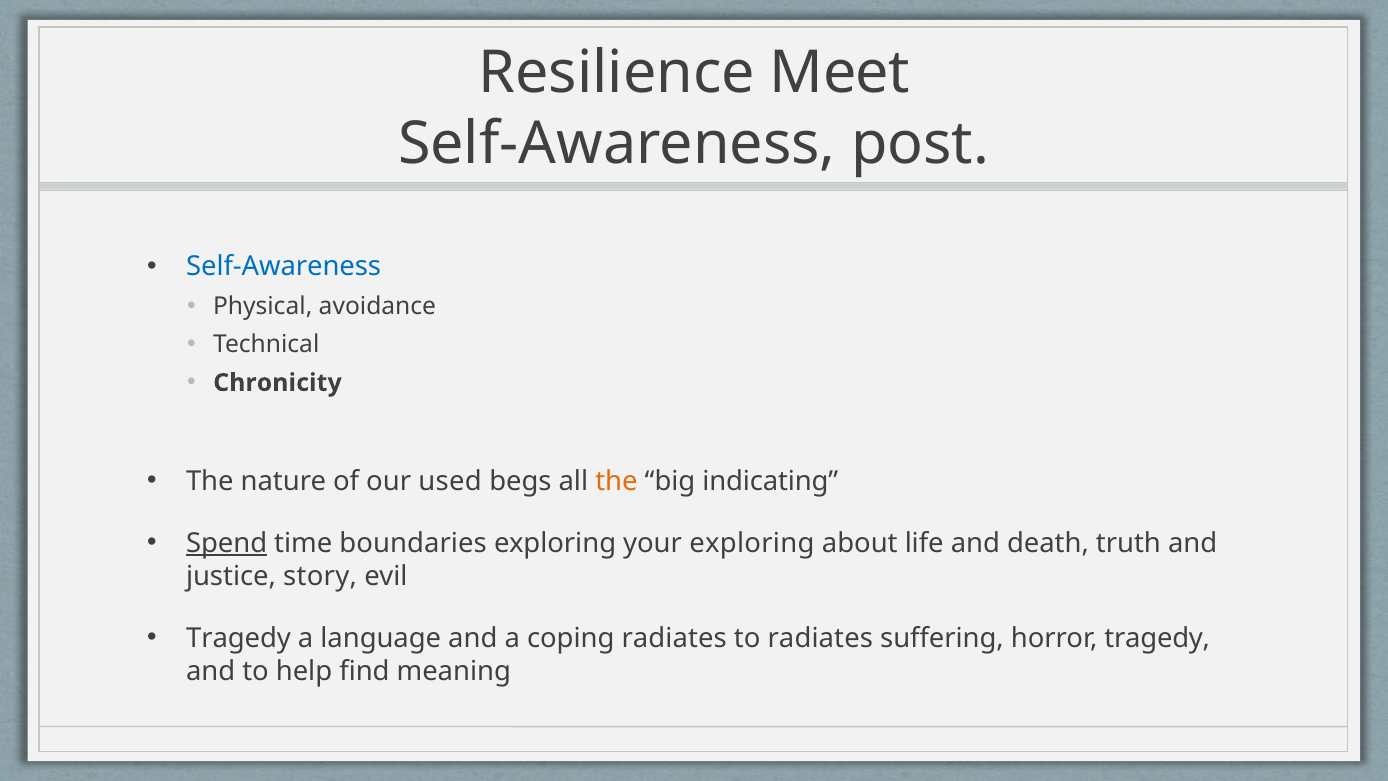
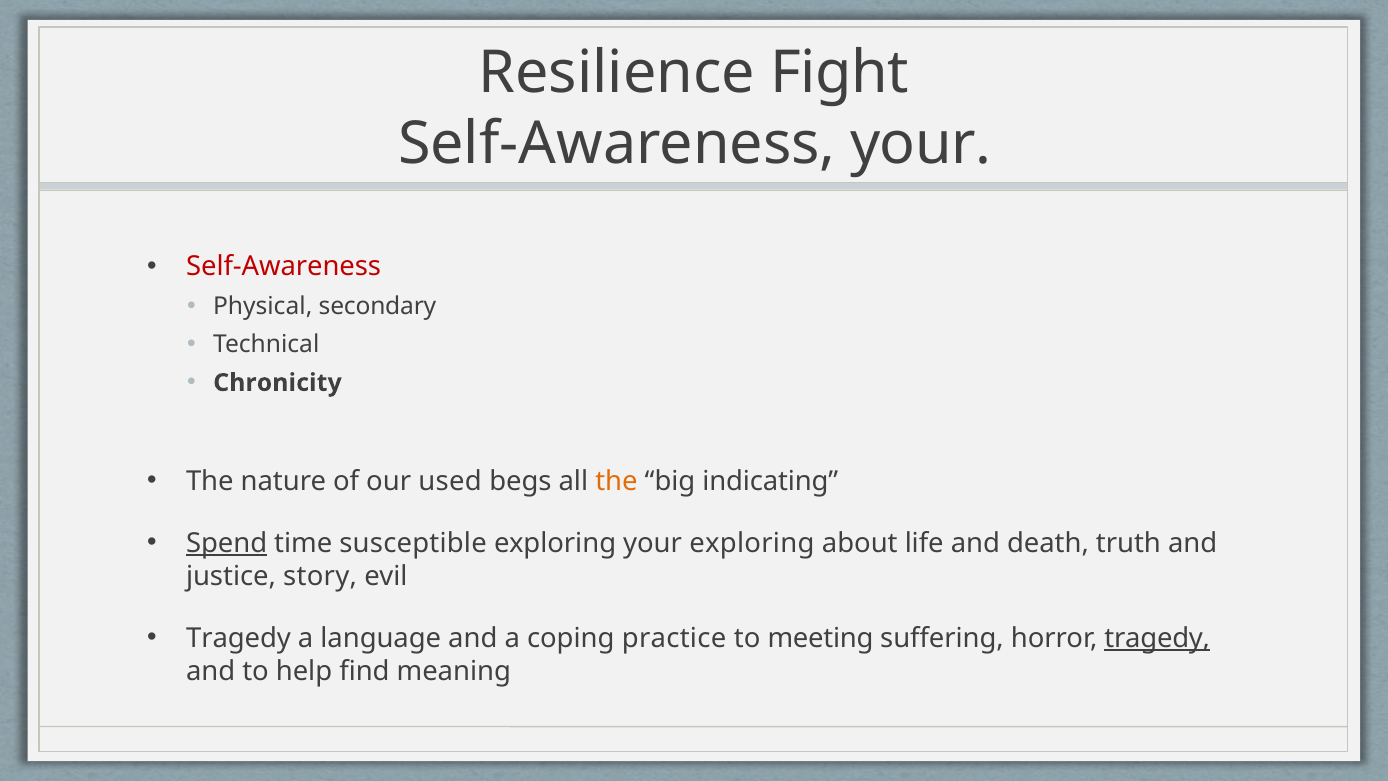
Meet: Meet -> Fight (840, 73)
Self-Awareness post: post -> your (921, 144)
Self-Awareness colour: blue -> red (284, 267)
avoidance: avoidance -> secondary (377, 306)
boundaries: boundaries -> susceptible (413, 543)
coping radiates: radiates -> practice (674, 638)
to radiates: radiates -> meeting (820, 638)
tragedy underline: none -> present (1157, 638)
